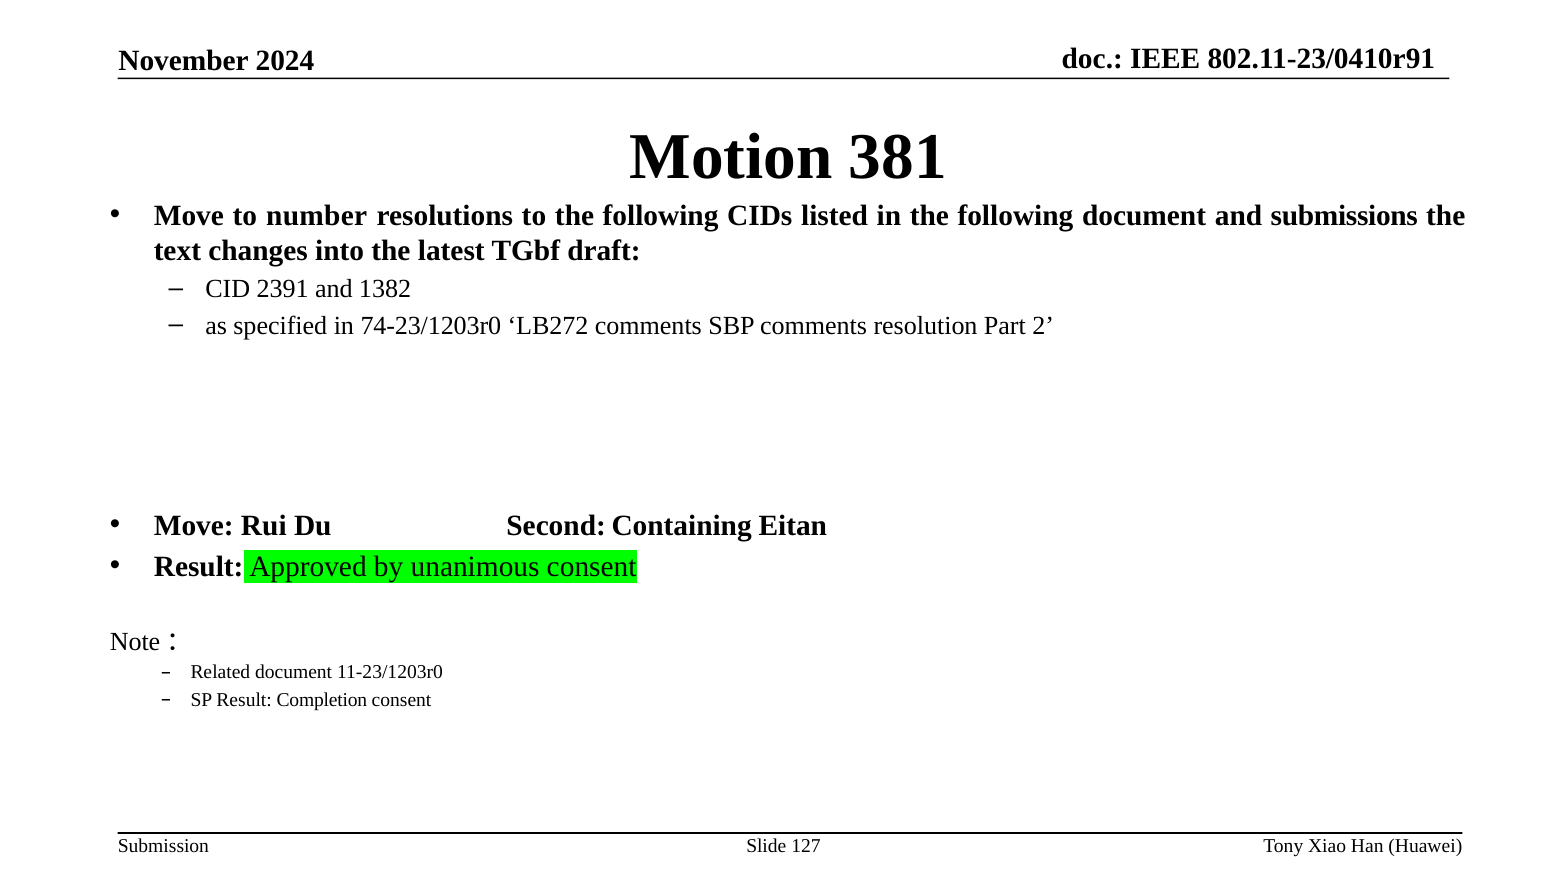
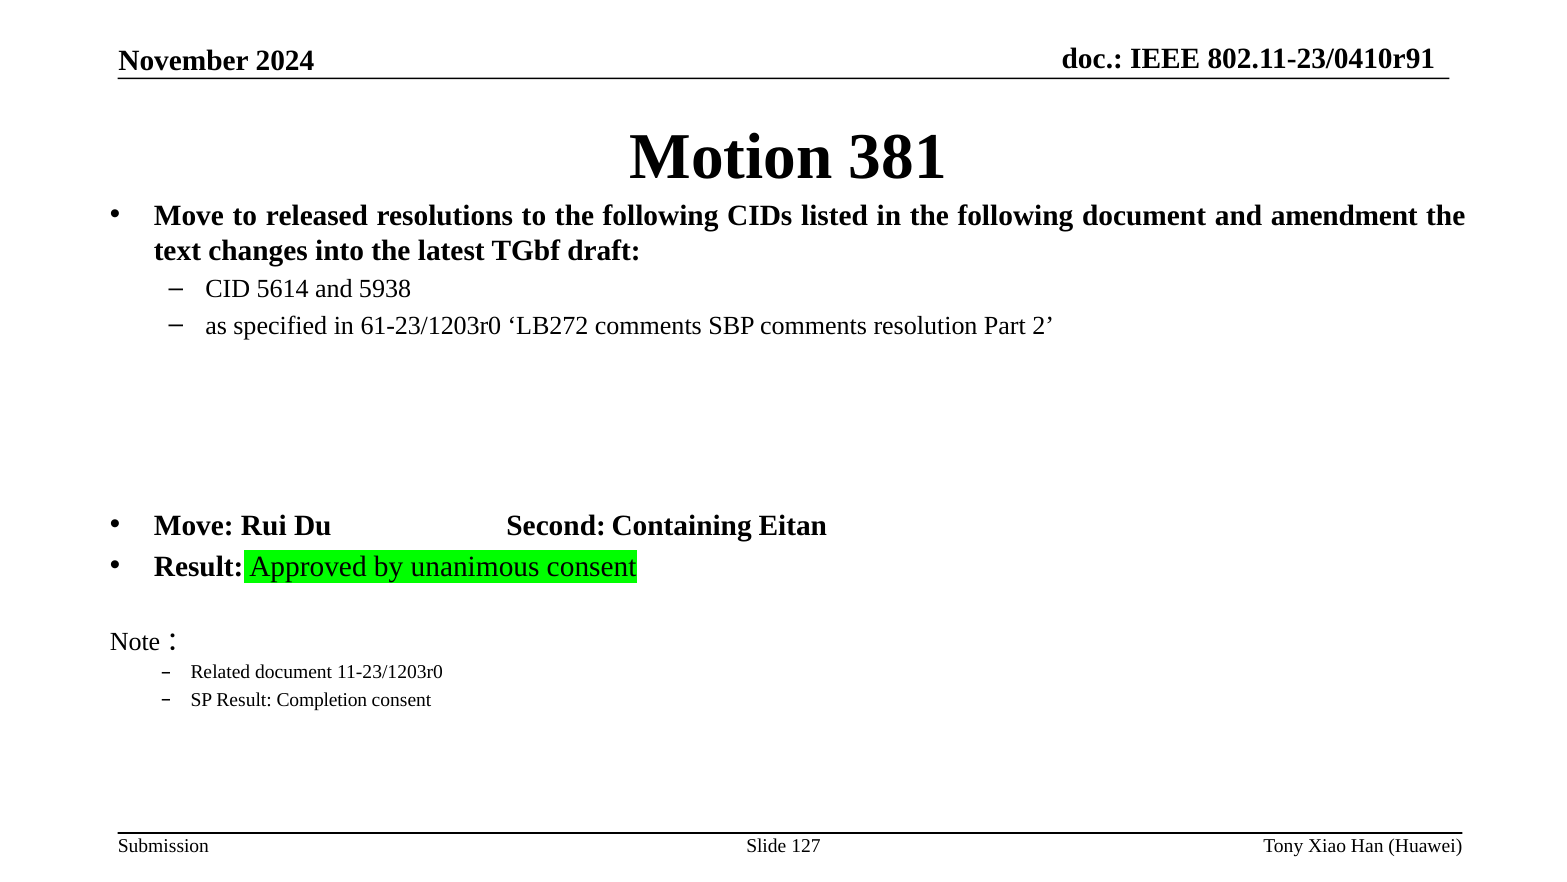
number: number -> released (317, 216)
submissions: submissions -> amendment (1344, 216)
2391: 2391 -> 5614 (283, 289)
1382: 1382 -> 5938 (385, 289)
74-23/1203r0: 74-23/1203r0 -> 61-23/1203r0 (431, 326)
